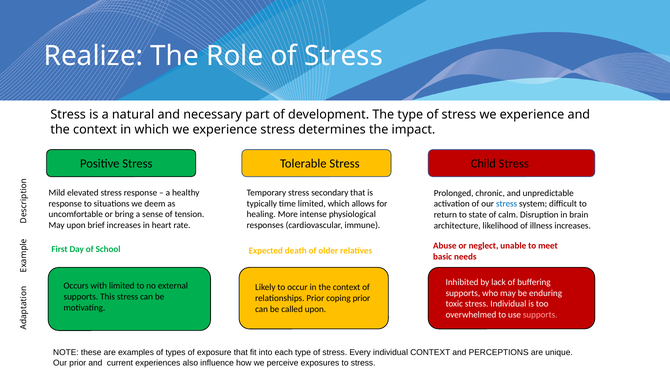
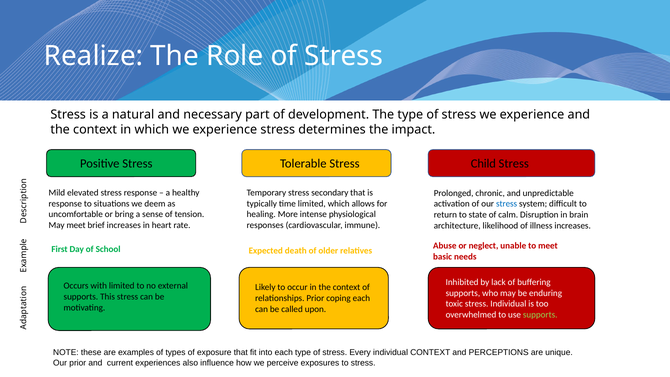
May upon: upon -> meet (76, 225)
coping prior: prior -> each (361, 298)
supports colour: pink -> light green (540, 315)
